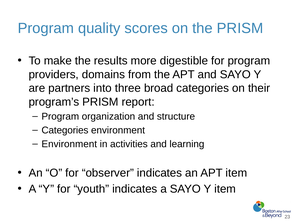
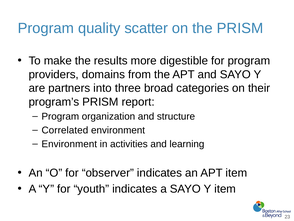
scores: scores -> scatter (146, 28)
Categories: Categories -> Correlated (65, 130)
